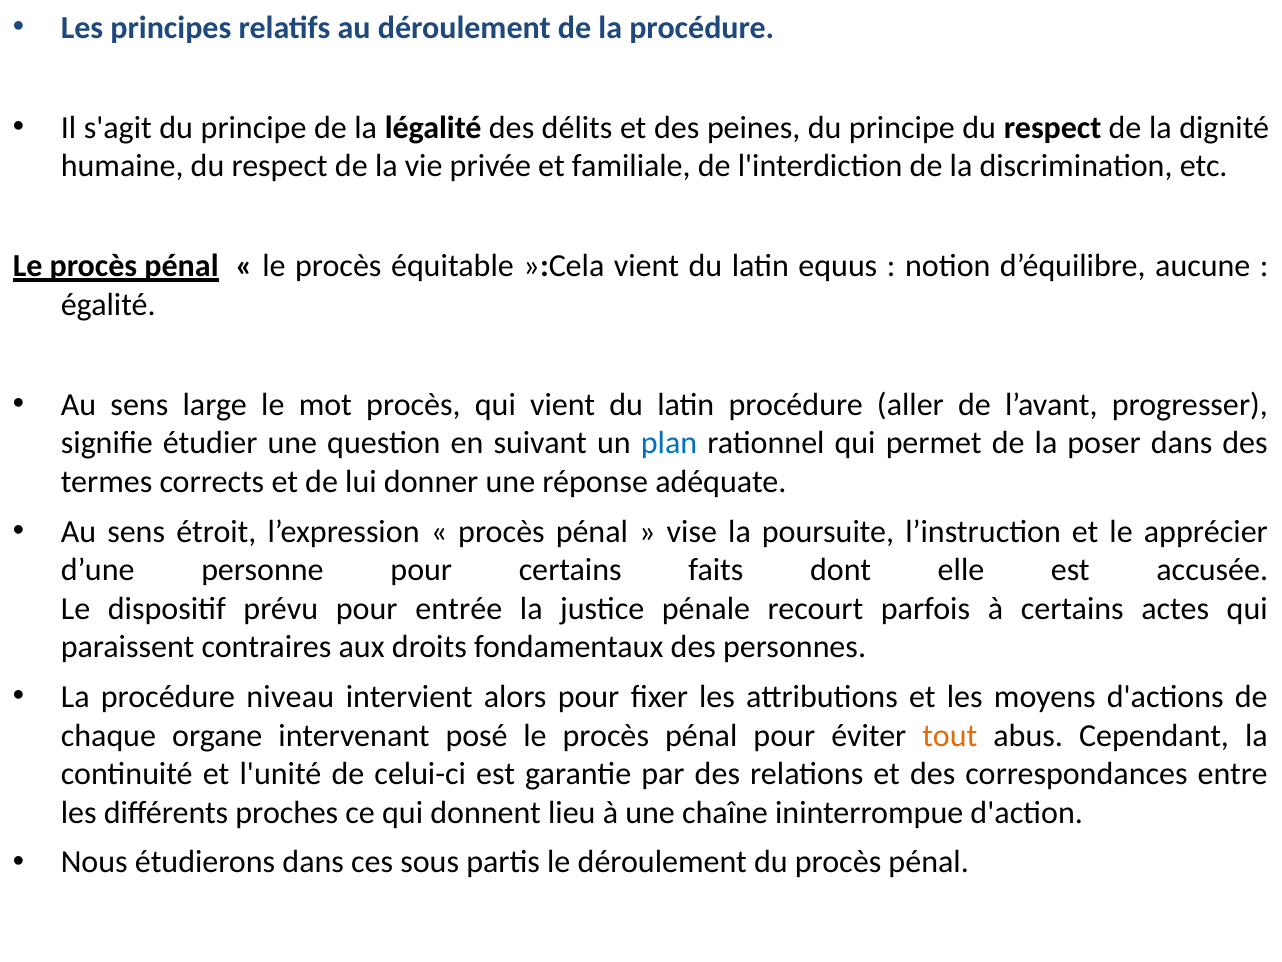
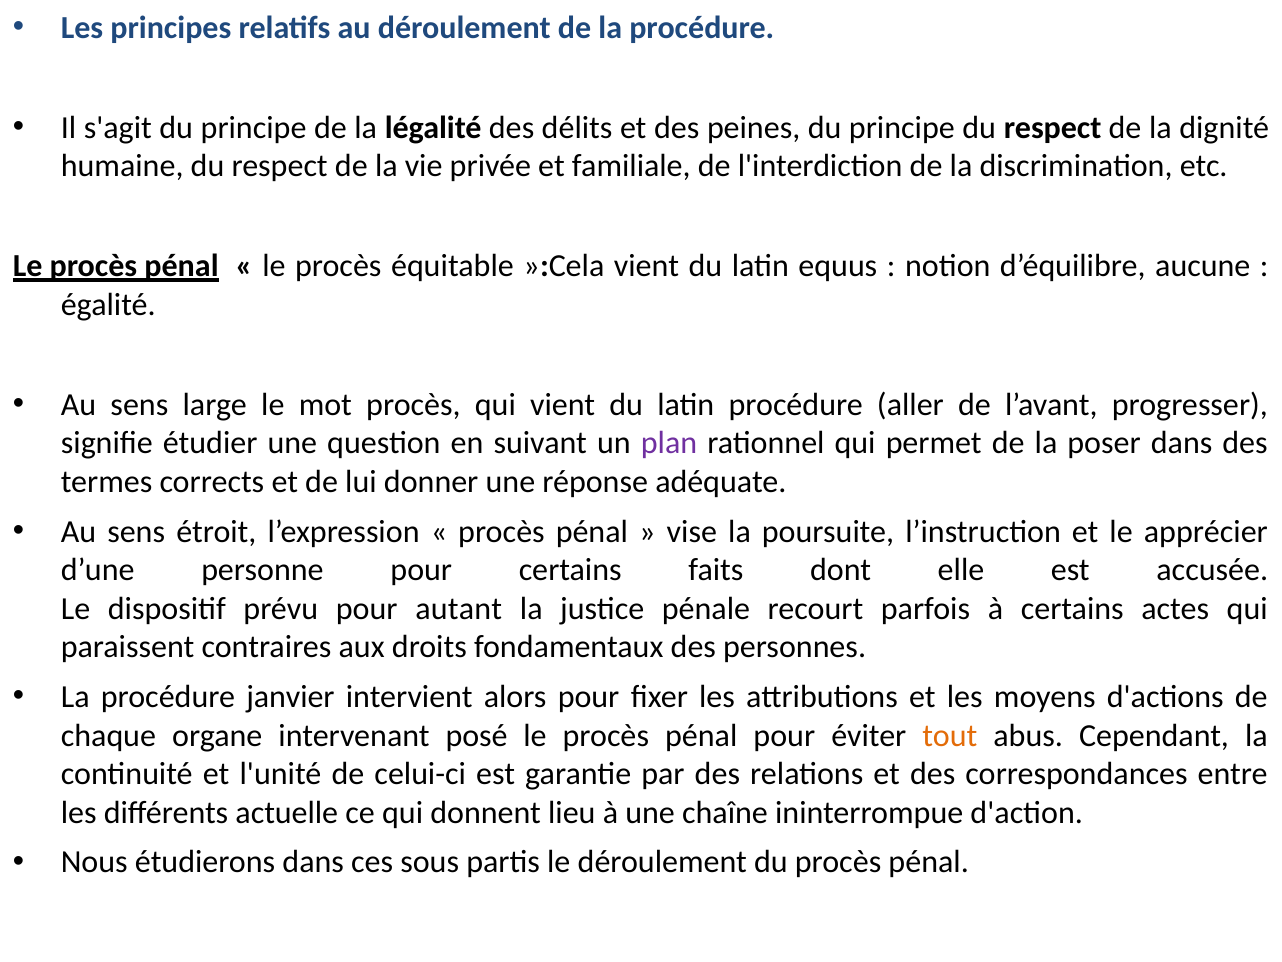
plan colour: blue -> purple (669, 443)
entrée: entrée -> autant (459, 608)
niveau: niveau -> janvier (290, 697)
proches: proches -> actuelle (287, 812)
